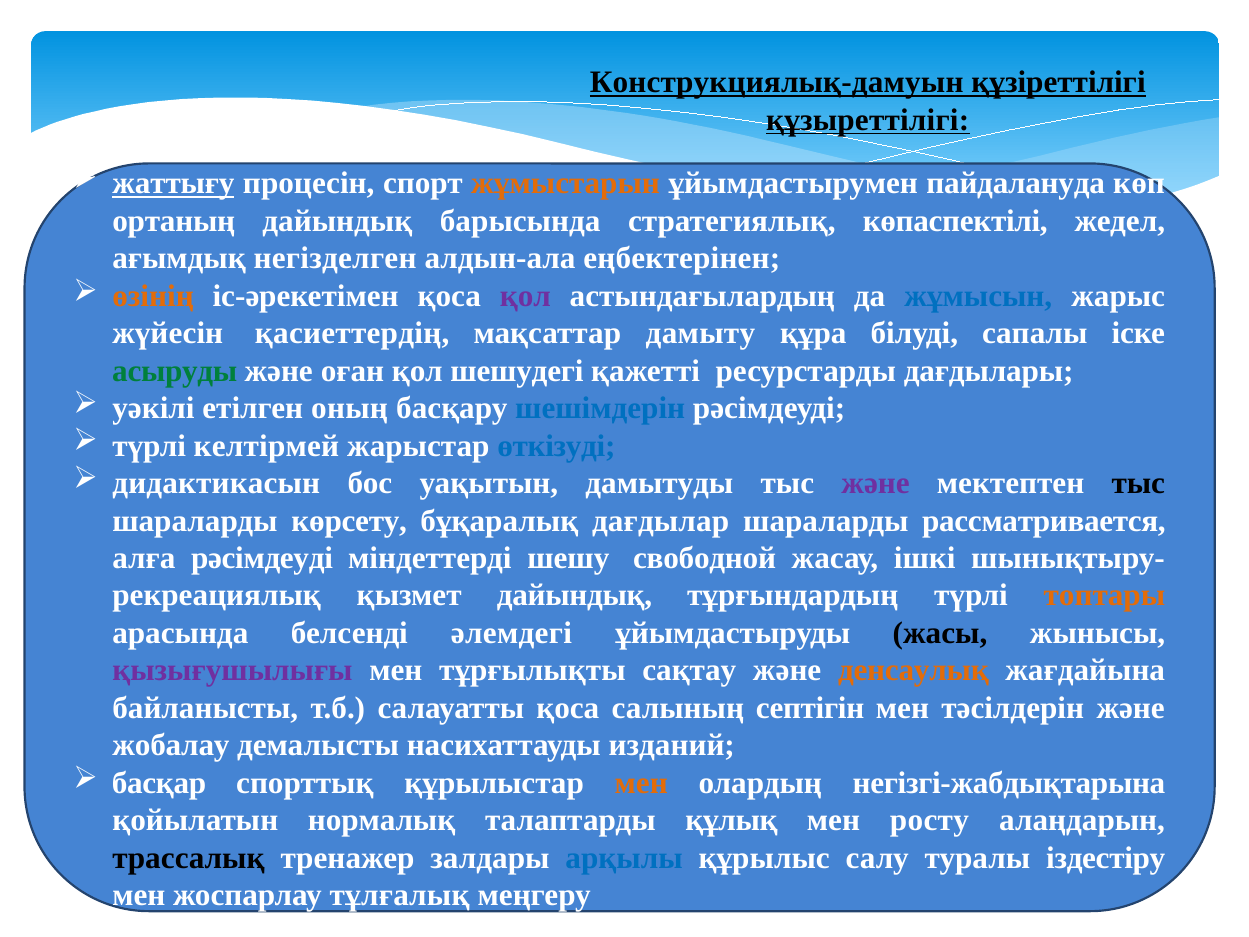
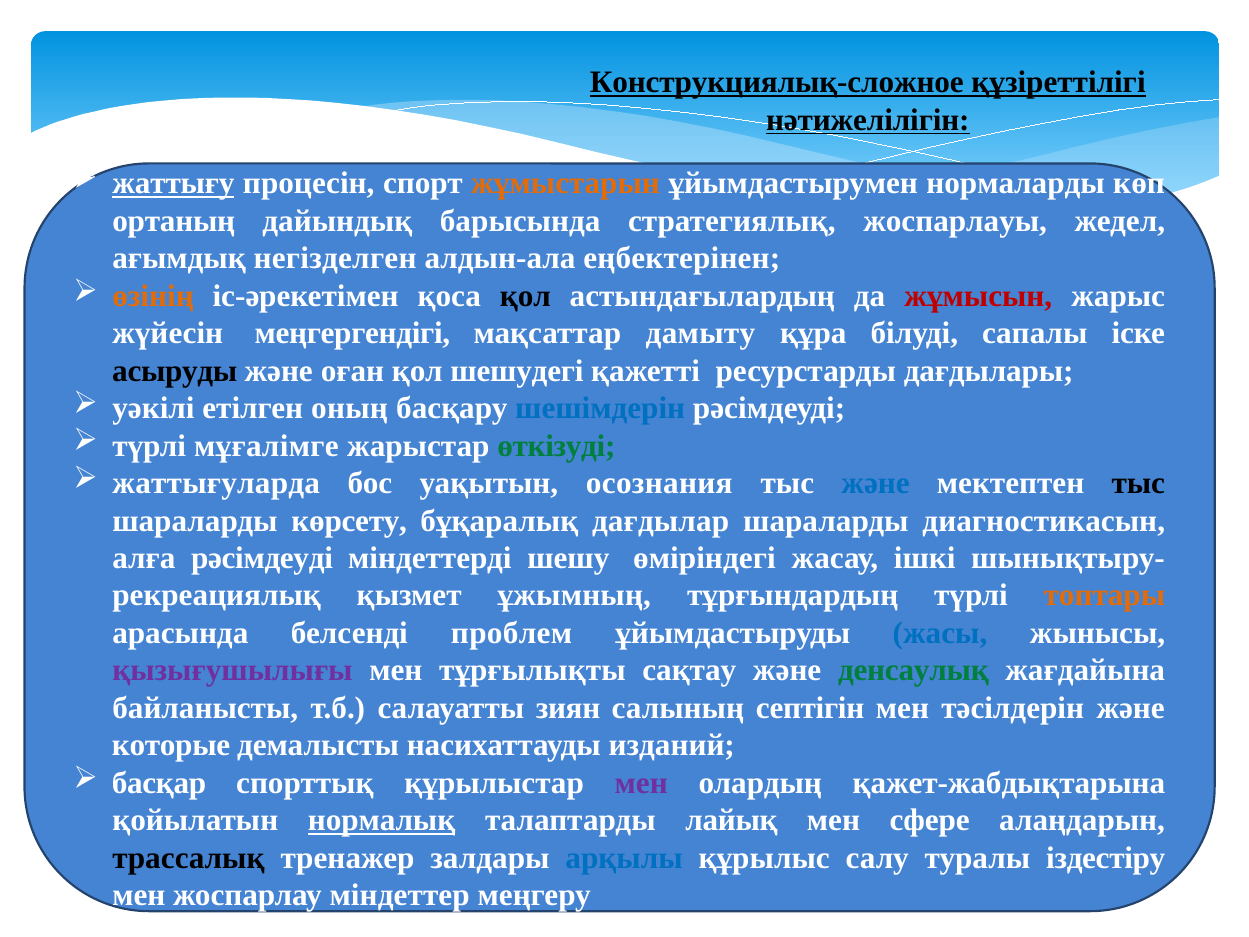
Конструкциялық-дамуын: Конструкциялық-дамуын -> Конструкциялық-сложное (777, 82)
құзыреттілігі: құзыреттілігі -> нәтижелілігін (868, 120)
пайдалануда: пайдалануда -> нормаларды (1016, 183)
көпаспектілі: көпаспектілі -> жоспарлауы (955, 221)
қол colour: purple -> black (525, 296)
жұмысын colour: blue -> red (978, 296)
қасиеттердің: қасиеттердің -> меңгергендігі (352, 333)
асыруды colour: green -> black (175, 371)
келтірмей: келтірмей -> мұғалімге (266, 446)
өткізуді colour: blue -> green (556, 446)
дидактикасын: дидактикасын -> жаттығуларда (216, 483)
дамытуды: дамытуды -> осознания (659, 483)
және colour: purple -> blue (876, 483)
рассматривается: рассматривается -> диагностикасын (1044, 521)
свободной: свободной -> өміріндегі (704, 558)
қызмет дайындық: дайындық -> ұжымның (574, 596)
әлемдегі: әлемдегі -> проблем (511, 633)
жасы colour: black -> blue (940, 633)
денсаулық colour: orange -> green (913, 670)
салауатты қоса: қоса -> зиян (568, 708)
жобалау: жобалау -> которые (171, 745)
мен colour: orange -> purple (641, 783)
негізгі-жабдықтарына: негізгі-жабдықтарына -> қажет-жабдықтарына (1009, 783)
нормалық underline: none -> present (382, 820)
құлық: құлық -> лайық (731, 820)
росту: росту -> сфере (930, 820)
тұлғалық: тұлғалық -> міндеттер (400, 895)
